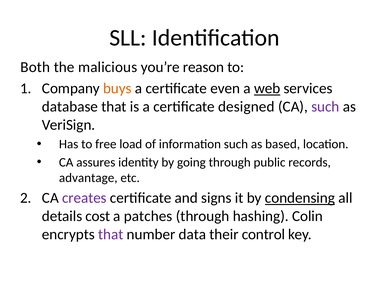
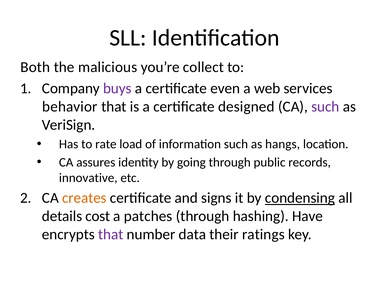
reason: reason -> collect (203, 67)
buys colour: orange -> purple (117, 88)
web underline: present -> none (267, 88)
database: database -> behavior (70, 107)
free: free -> rate (106, 144)
based: based -> hangs (283, 144)
advantage: advantage -> innovative (88, 178)
creates colour: purple -> orange (84, 198)
Colin: Colin -> Have (307, 216)
control: control -> ratings (263, 234)
